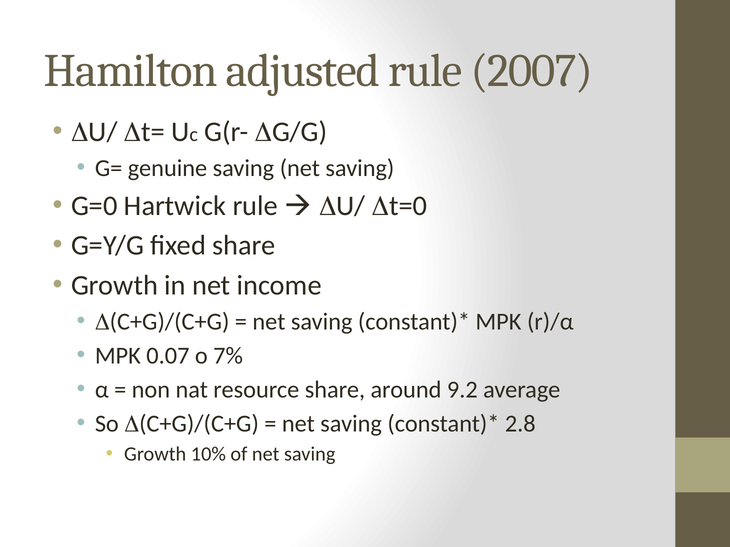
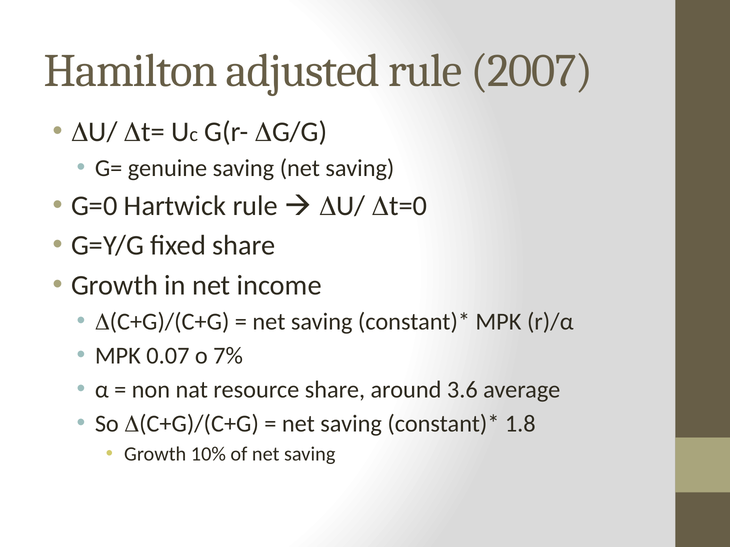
9.2: 9.2 -> 3.6 (462, 390)
2.8: 2.8 -> 1.8 (520, 424)
